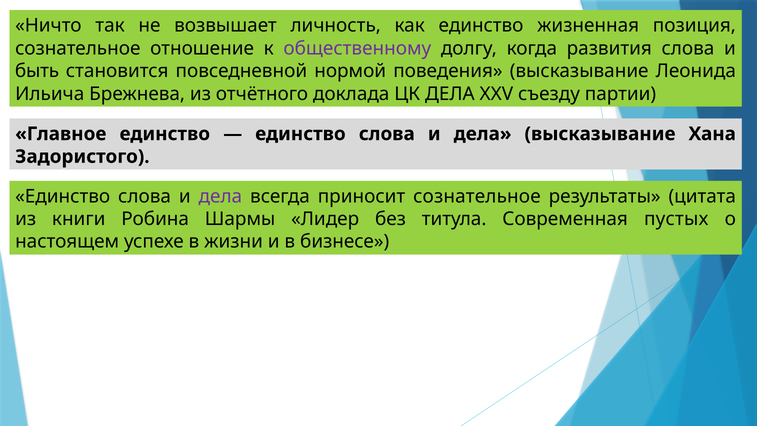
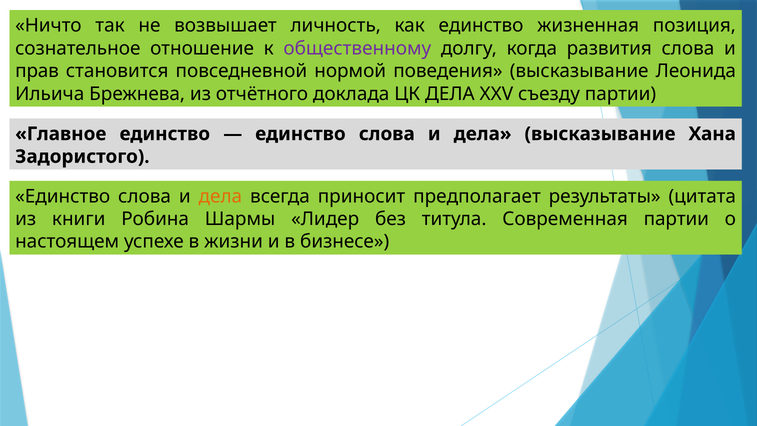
быть: быть -> прав (37, 71)
дела colour: purple -> orange (220, 196)
приносит сознательное: сознательное -> предполагает (477, 196)
Современная пустых: пустых -> партии (676, 219)
